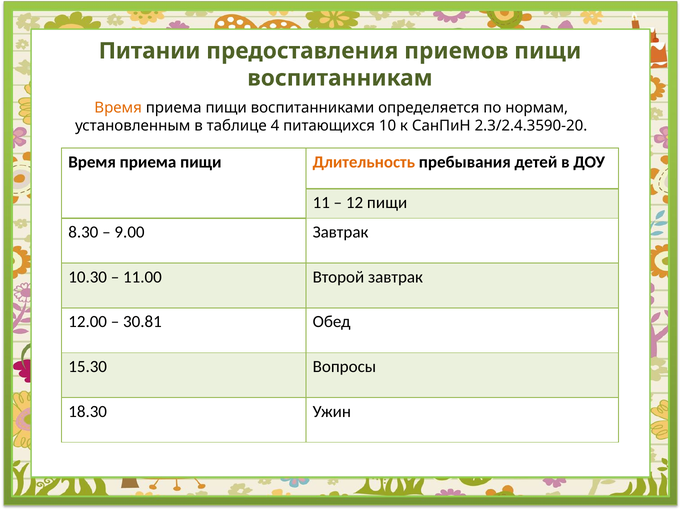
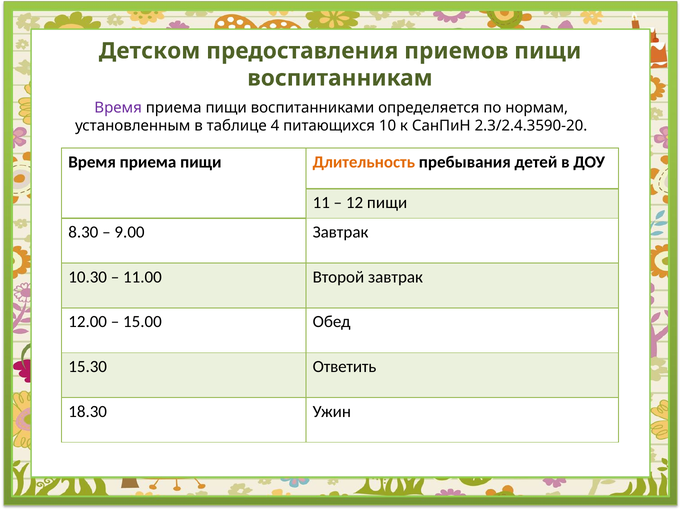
Питании: Питании -> Детском (149, 51)
Время colour: orange -> purple (118, 108)
30.81: 30.81 -> 15.00 (142, 322)
Вопросы: Вопросы -> Ответить (344, 367)
